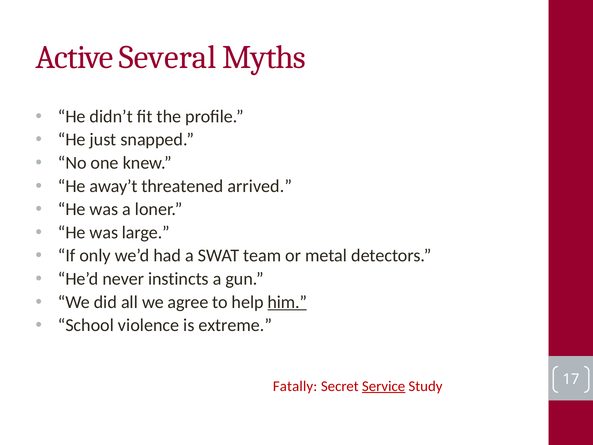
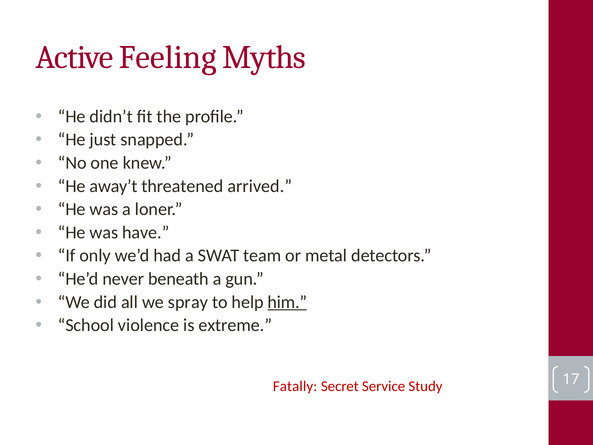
Several: Several -> Feeling (168, 57)
large: large -> have (146, 232)
instincts: instincts -> beneath (178, 279)
agree: agree -> spray (188, 302)
Service underline: present -> none (384, 386)
